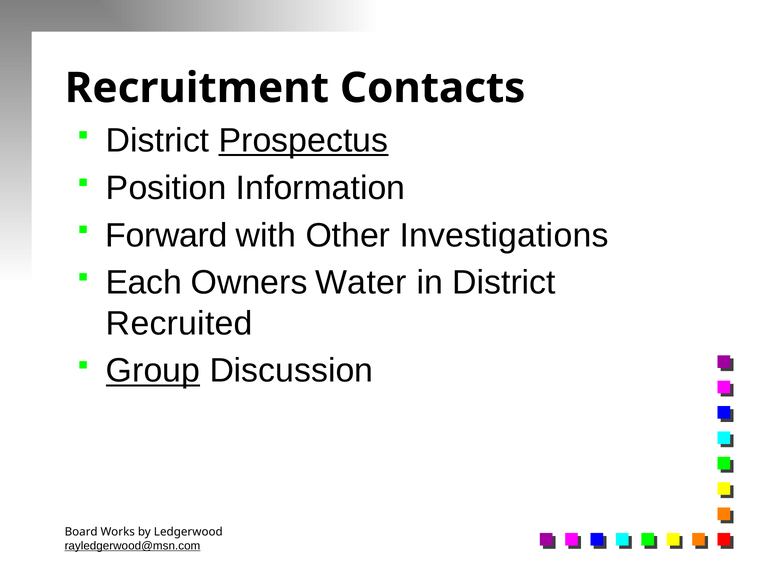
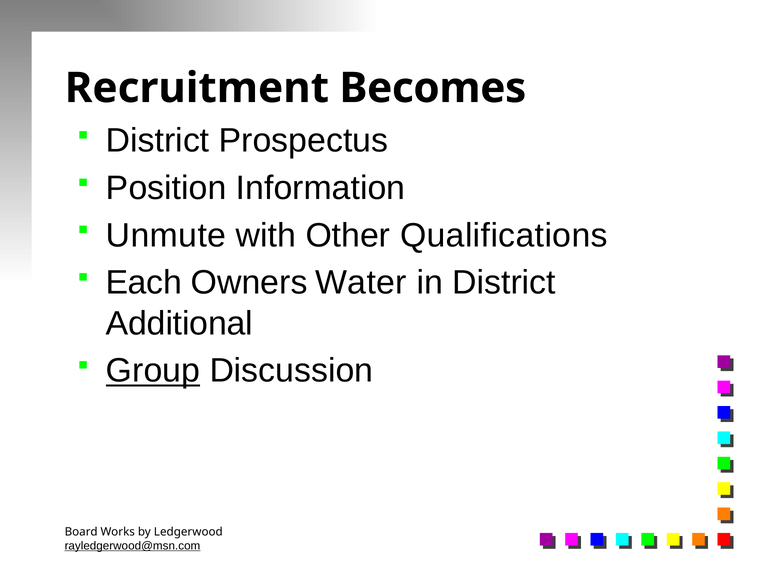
Contacts: Contacts -> Becomes (433, 88)
Prospectus underline: present -> none (303, 141)
Forward: Forward -> Unmute (166, 236)
Investigations: Investigations -> Qualifications (504, 236)
Recruited: Recruited -> Additional (179, 324)
